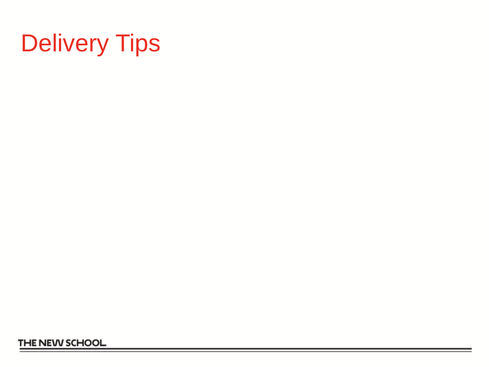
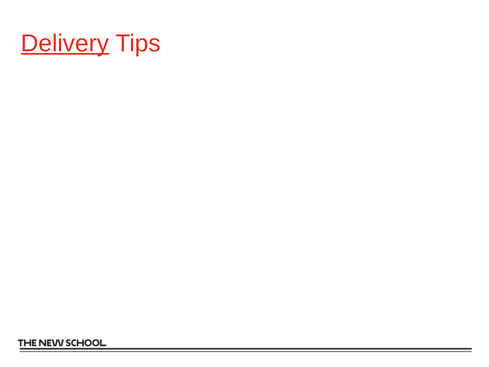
Delivery underline: none -> present (65, 43)
